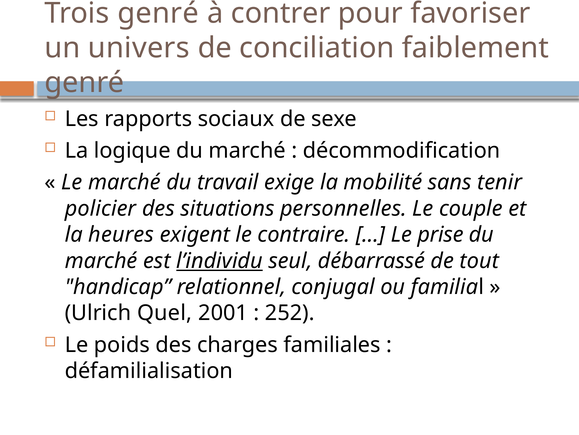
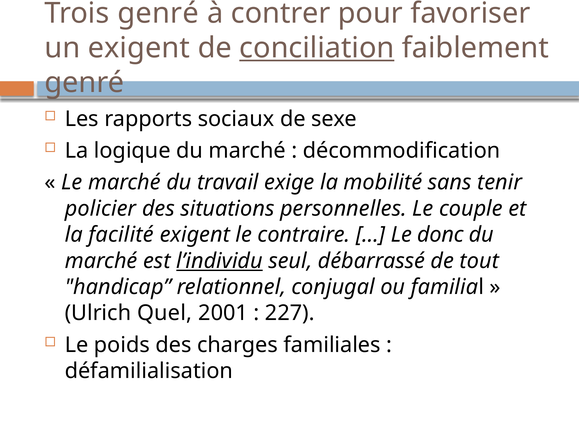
un univers: univers -> exigent (139, 48)
conciliation underline: none -> present (317, 48)
heures: heures -> facilité (121, 234)
prise: prise -> donc (440, 234)
252: 252 -> 227 (290, 313)
